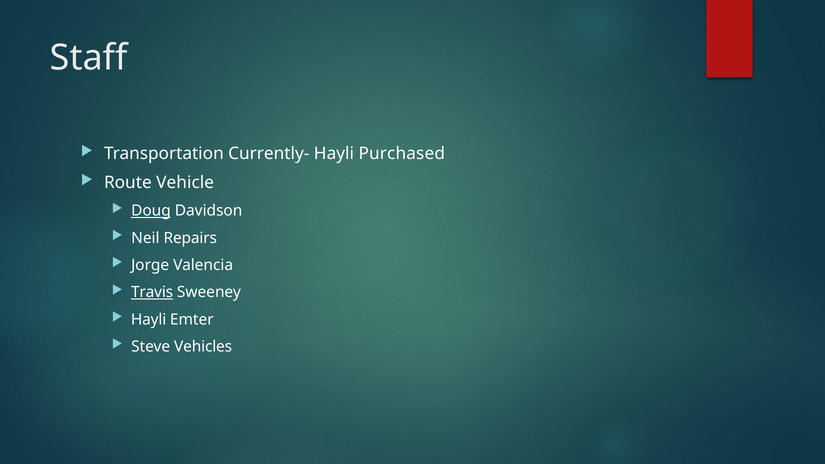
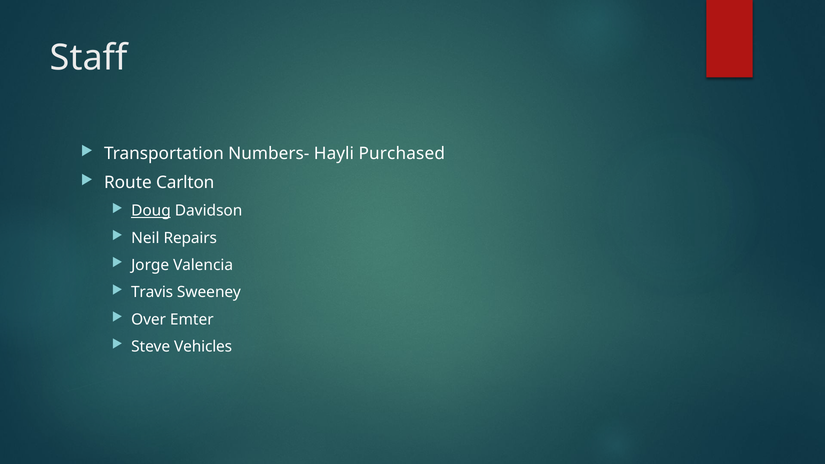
Currently-: Currently- -> Numbers- (269, 154)
Vehicle: Vehicle -> Carlton (185, 183)
Travis underline: present -> none (152, 292)
Hayli: Hayli -> Over (149, 319)
